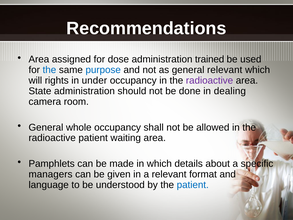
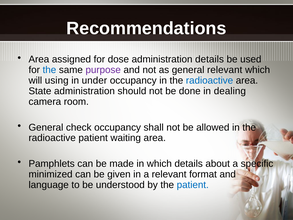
administration trained: trained -> details (209, 59)
purpose colour: blue -> purple (103, 70)
rights: rights -> using (57, 80)
radioactive colour: purple -> blue (209, 80)
whole: whole -> check (79, 127)
managers: managers -> minimized (51, 174)
